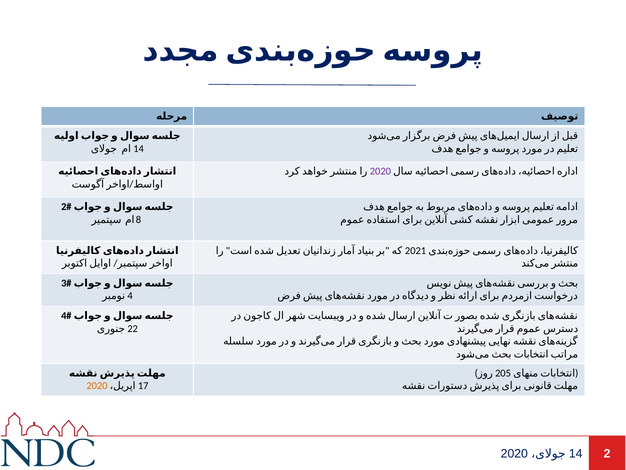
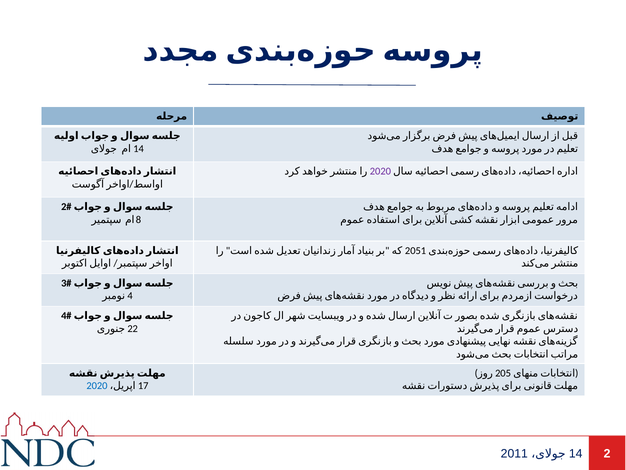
2021: 2021 -> 2051 (416, 250)
2020 colour: orange -> blue (97, 385)
2020: 2020 -> 2011 (514, 453)
